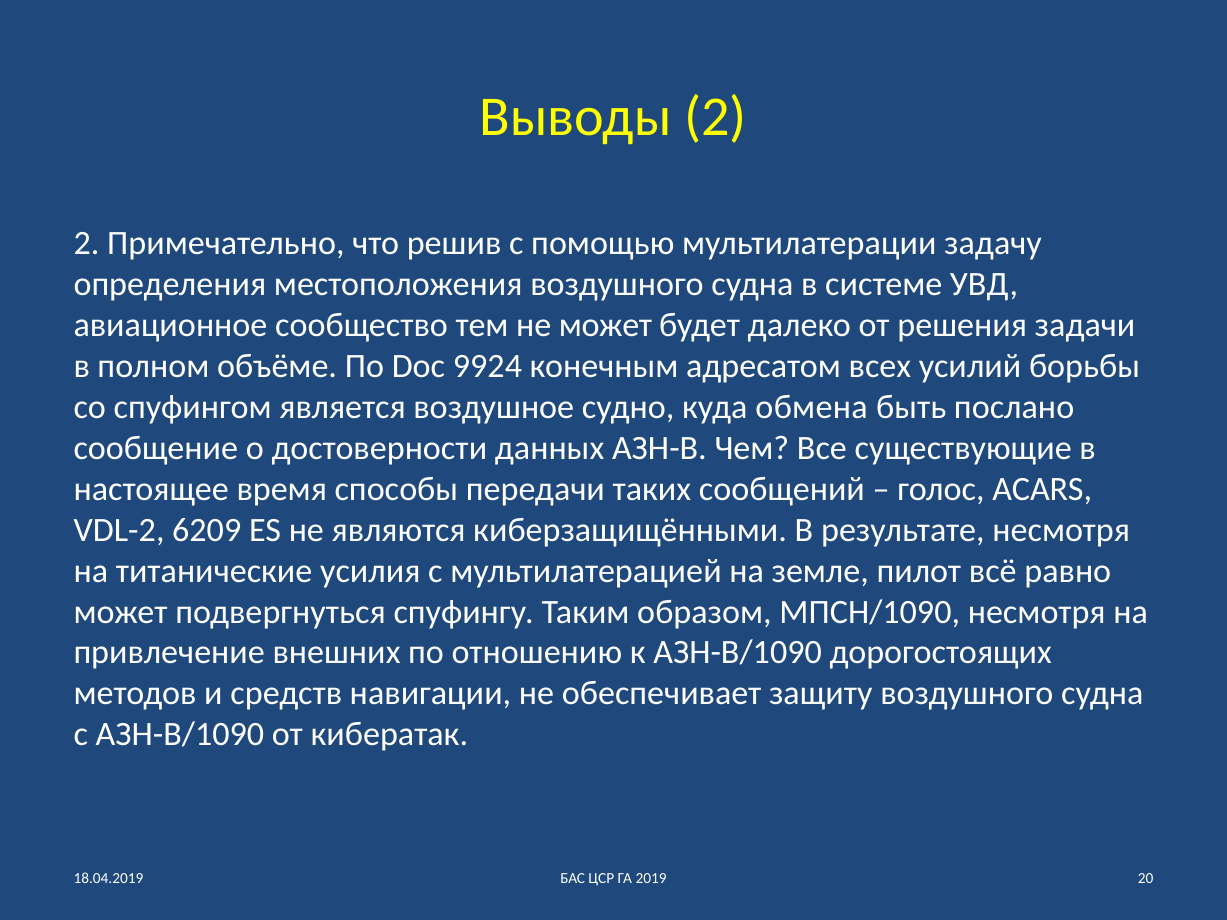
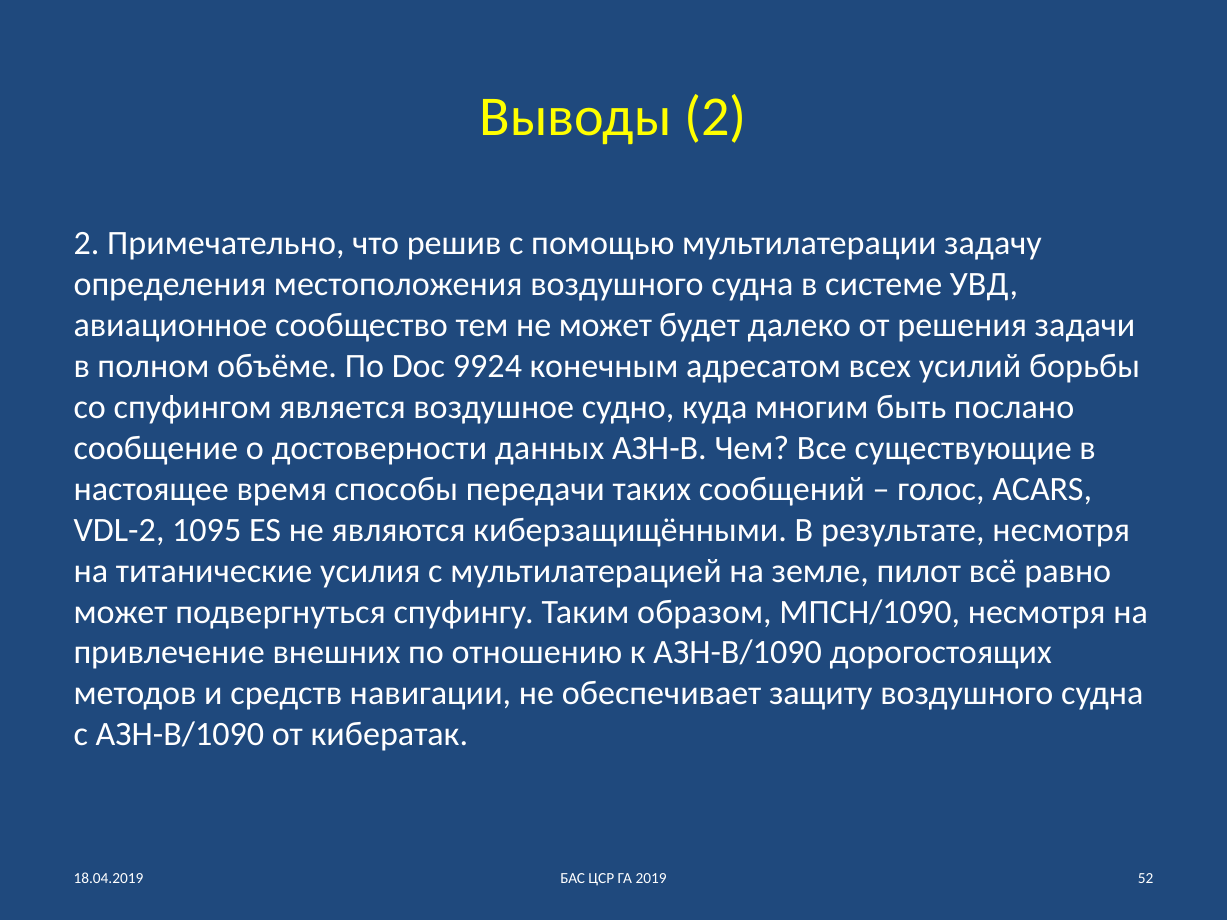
обмена: обмена -> многим (812, 407)
6209: 6209 -> 1095 (207, 530)
20: 20 -> 52 (1146, 878)
